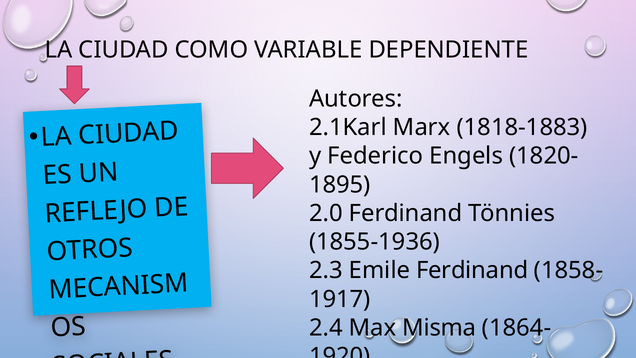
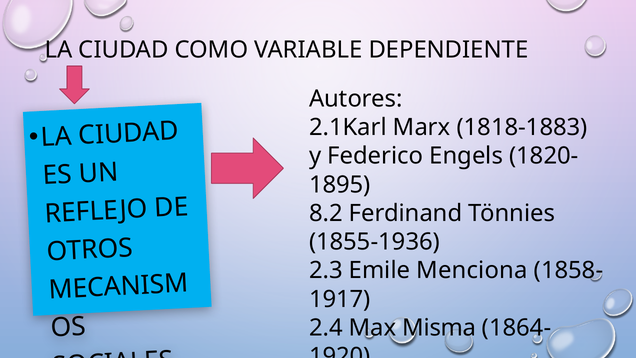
2.0: 2.0 -> 8.2 (326, 213)
Emile Ferdinand: Ferdinand -> Menciona (472, 270)
